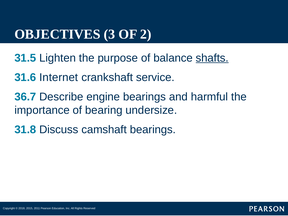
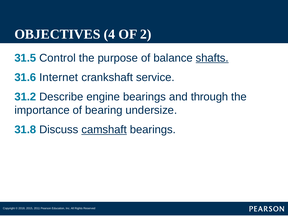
3: 3 -> 4 (109, 34)
Lighten: Lighten -> Control (58, 58)
36.7: 36.7 -> 31.2 (25, 97)
harmful: harmful -> through (209, 97)
camshaft underline: none -> present (104, 130)
